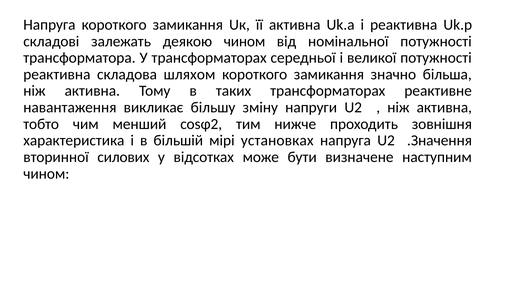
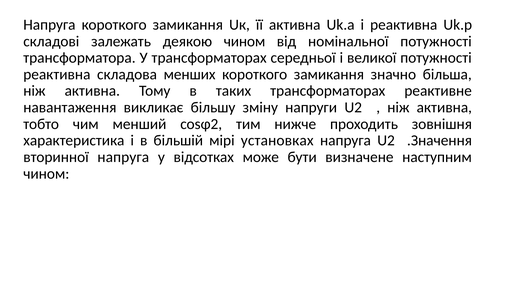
шляхом: шляхом -> менших (190, 74)
вторинної силових: силових -> напруга (123, 157)
